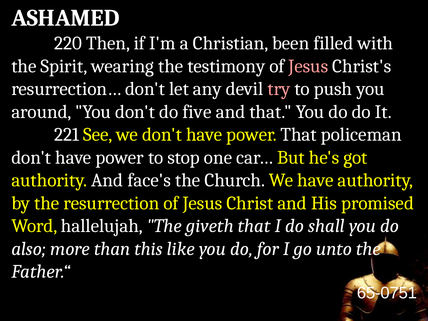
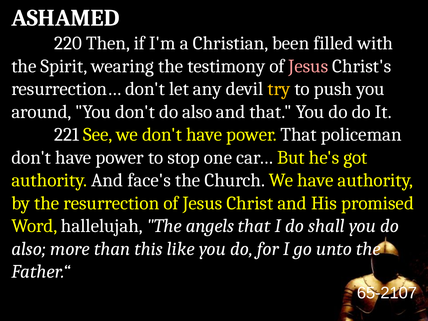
try colour: pink -> yellow (279, 89)
don't do five: five -> also (197, 112)
giveth: giveth -> angels (210, 226)
65-0751: 65-0751 -> 65-2107 (387, 293)
